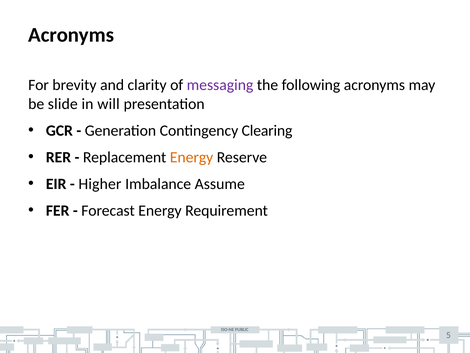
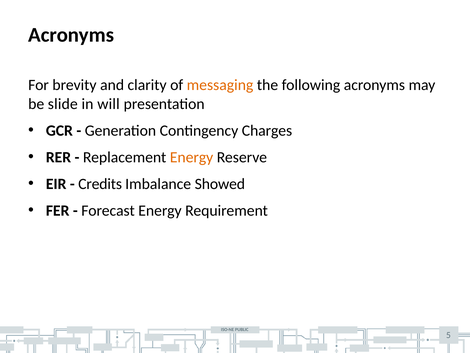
messaging colour: purple -> orange (220, 85)
Clearing: Clearing -> Charges (267, 130)
Higher: Higher -> Credits (100, 184)
Assume: Assume -> Showed (220, 184)
